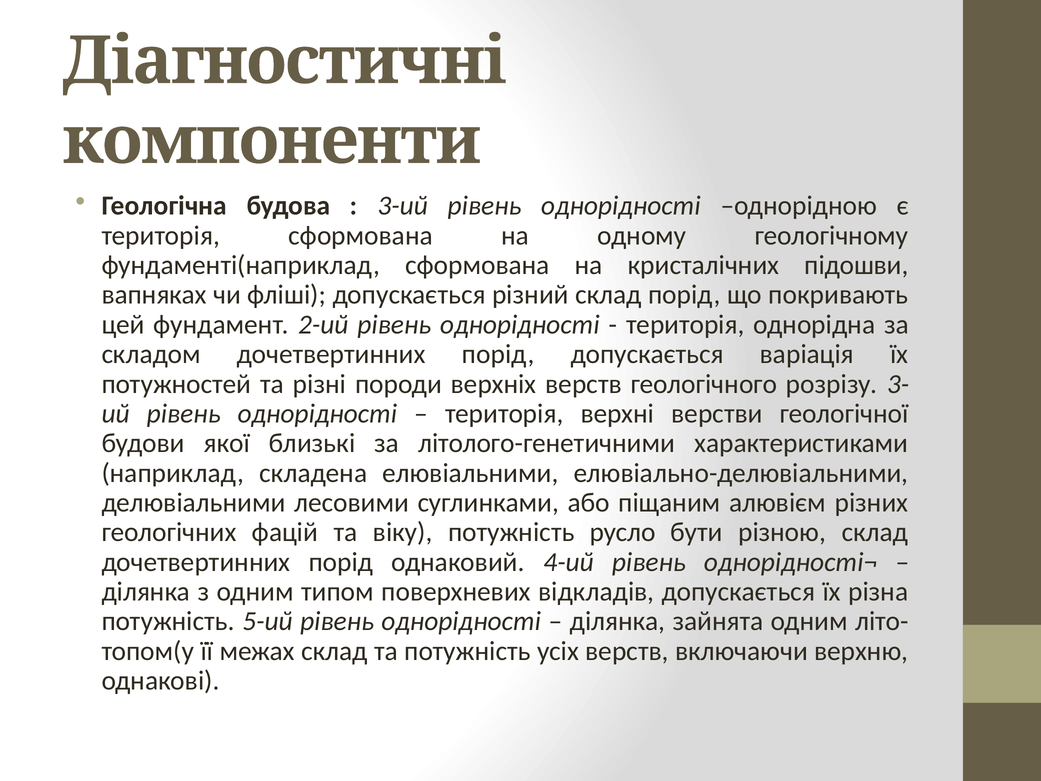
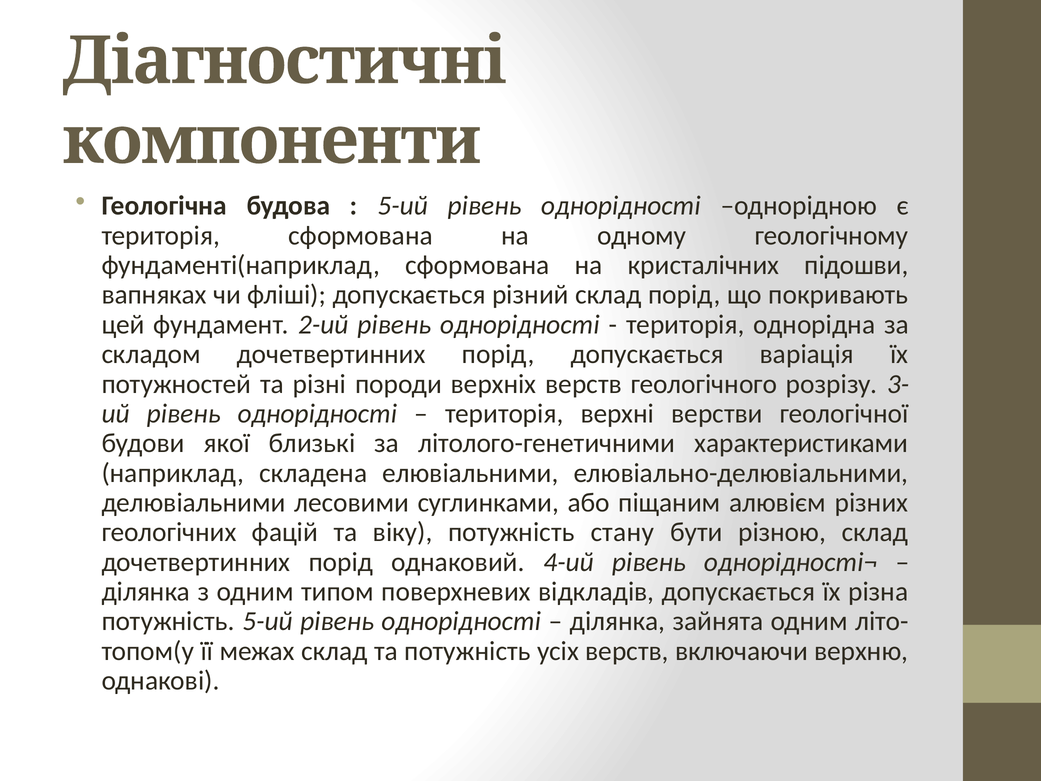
3-ий: 3-ий -> 5-ий (403, 206)
русло: русло -> стану (622, 532)
